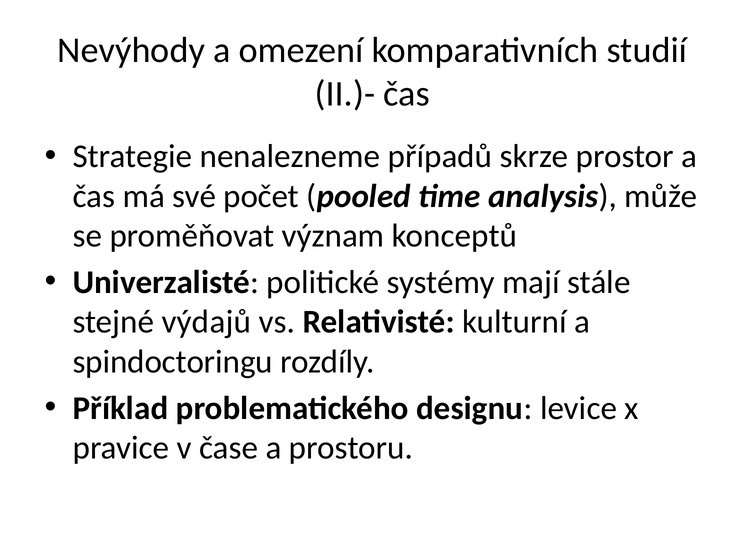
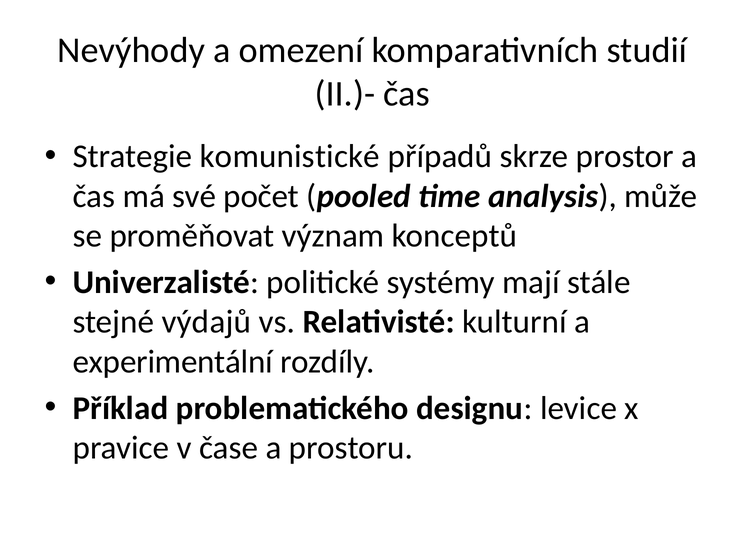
nenalezneme: nenalezneme -> komunistické (290, 156)
spindoctoringu: spindoctoringu -> experimentální (173, 362)
